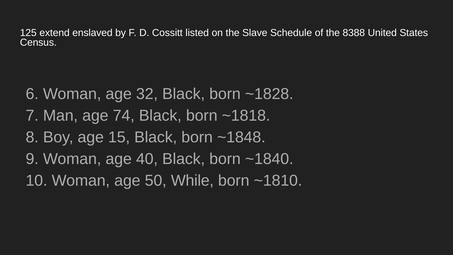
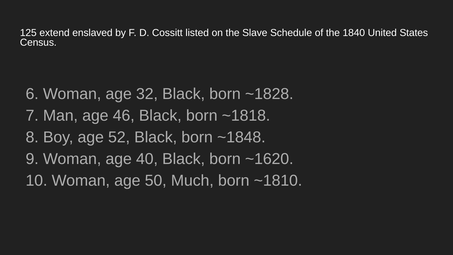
8388: 8388 -> 1840 (354, 33)
74: 74 -> 46 (124, 115)
15: 15 -> 52 (119, 137)
~1840: ~1840 -> ~1620 (269, 159)
While: While -> Much (192, 180)
